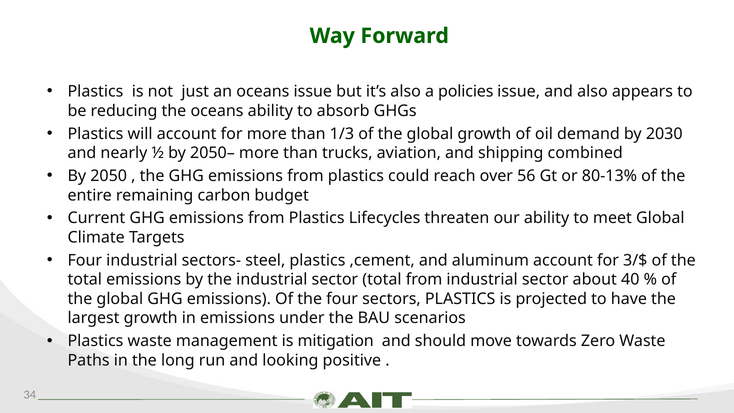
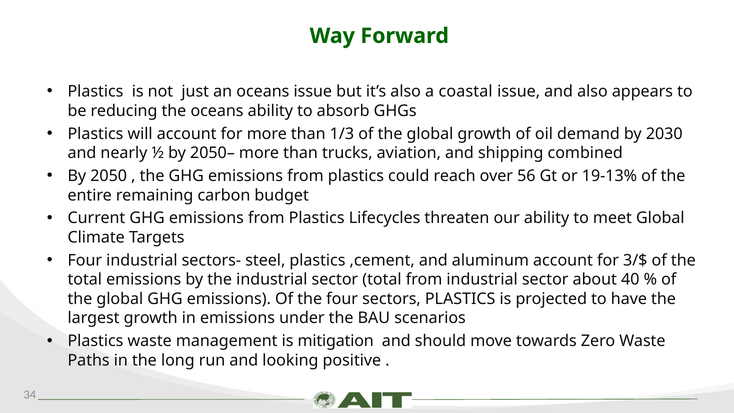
policies: policies -> coastal (466, 91)
80-13%: 80-13% -> 19-13% (609, 176)
